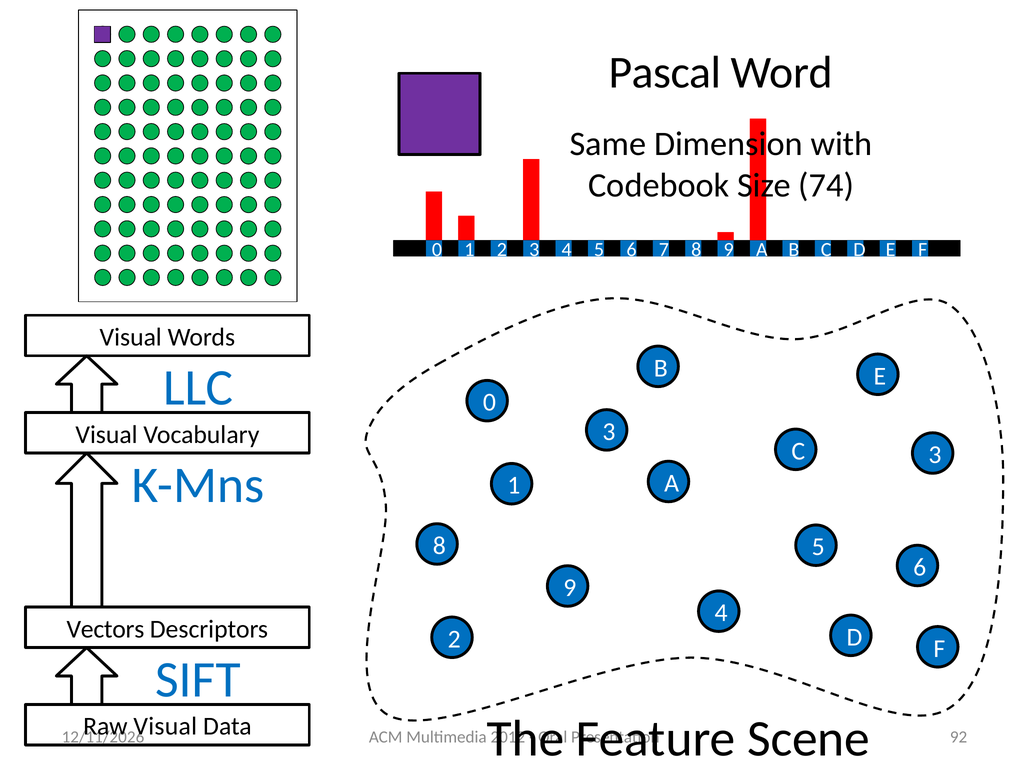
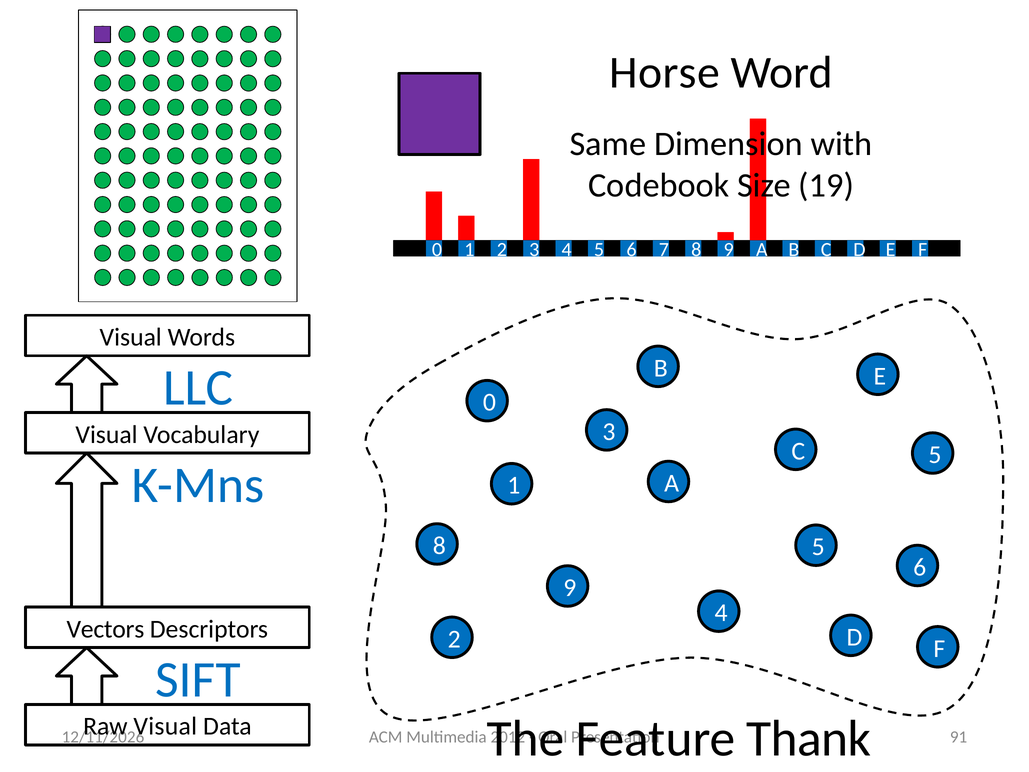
Pascal: Pascal -> Horse (665, 73)
74: 74 -> 19 (826, 185)
C 3: 3 -> 5 (935, 455)
Scene: Scene -> Thank (809, 739)
92: 92 -> 91 (959, 737)
